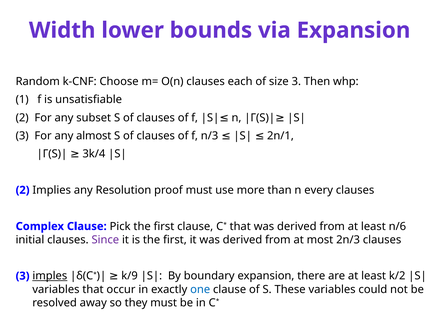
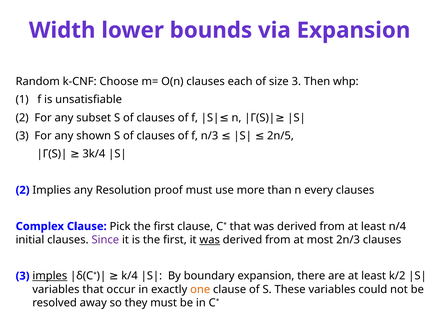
almost: almost -> shown (94, 136)
2n/1: 2n/1 -> 2n/5 (280, 136)
n/6: n/6 -> n/4 (397, 226)
was underline: none -> present (210, 240)
k/9: k/9 -> k/4 (130, 276)
one colour: blue -> orange (200, 290)
